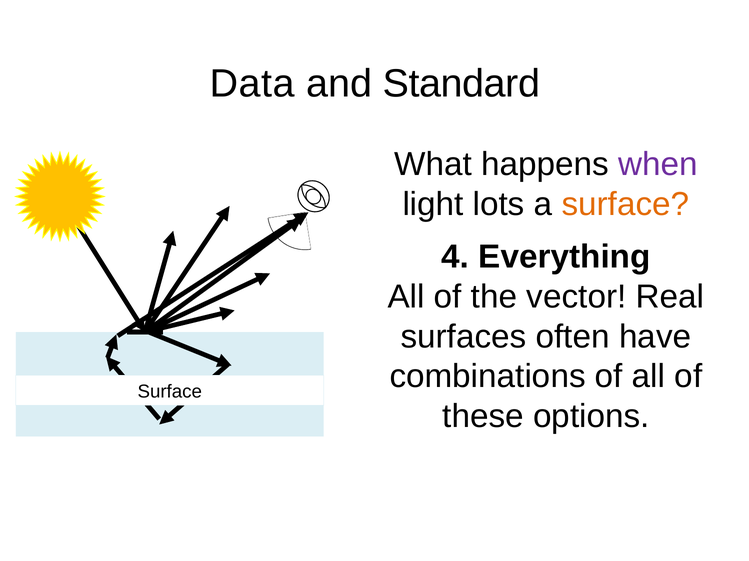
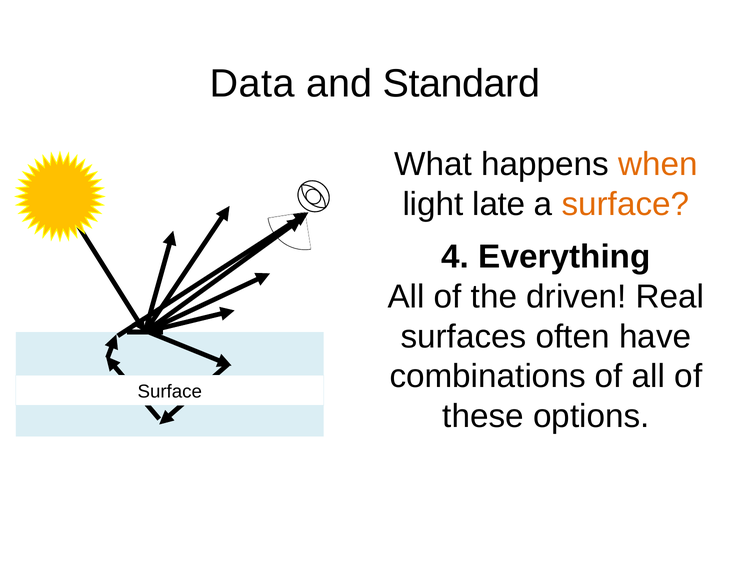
when colour: purple -> orange (658, 164)
lots: lots -> late (499, 204)
vector: vector -> driven (576, 297)
